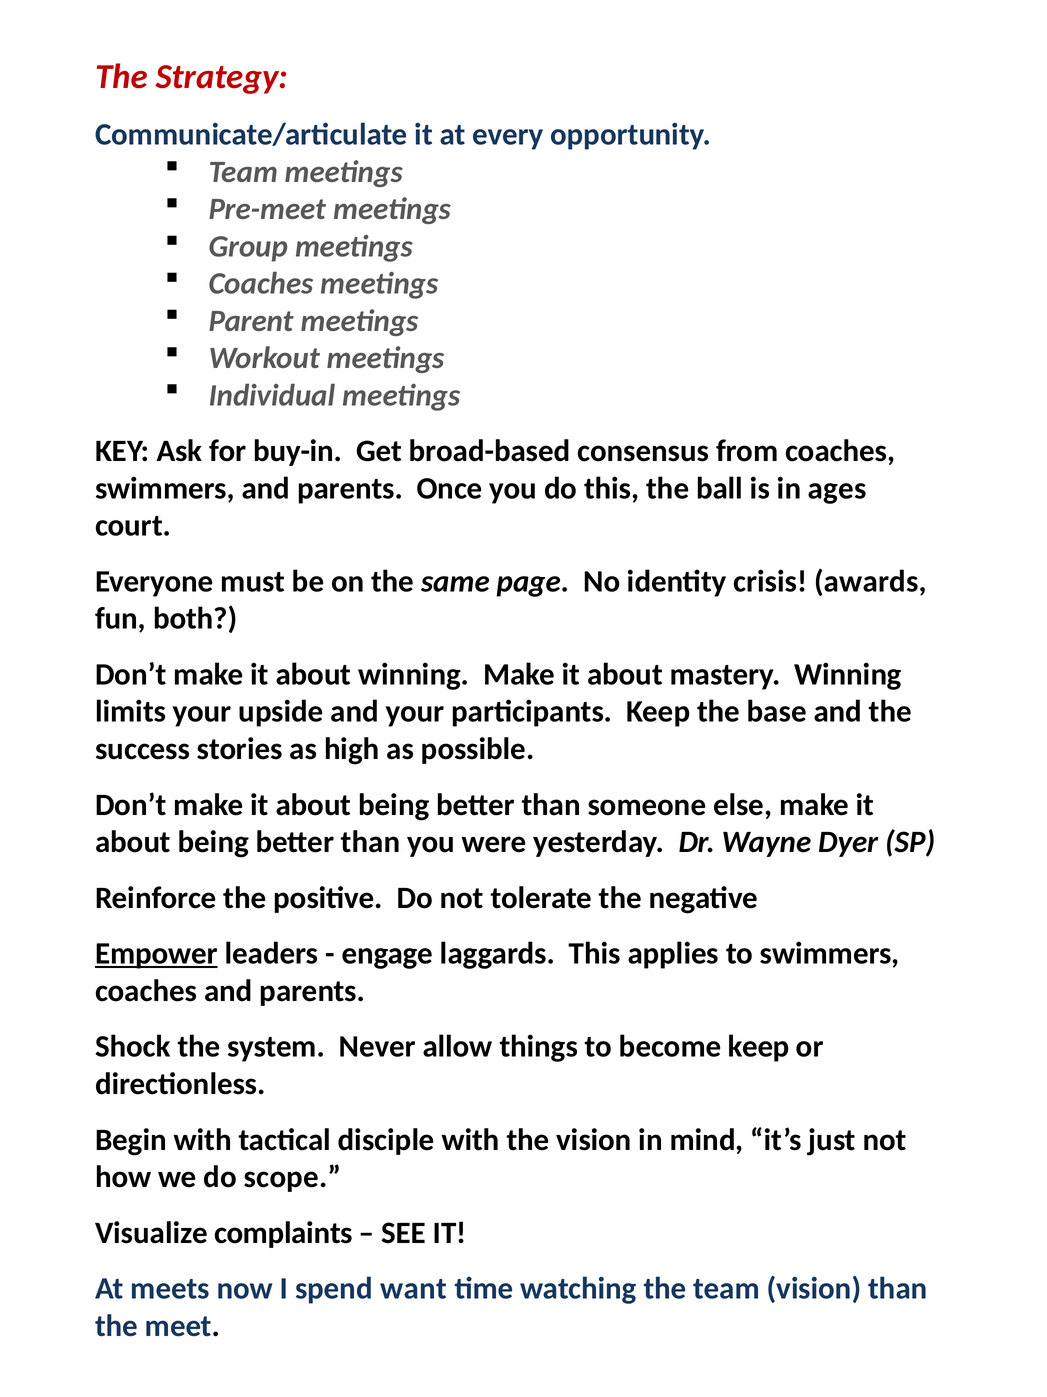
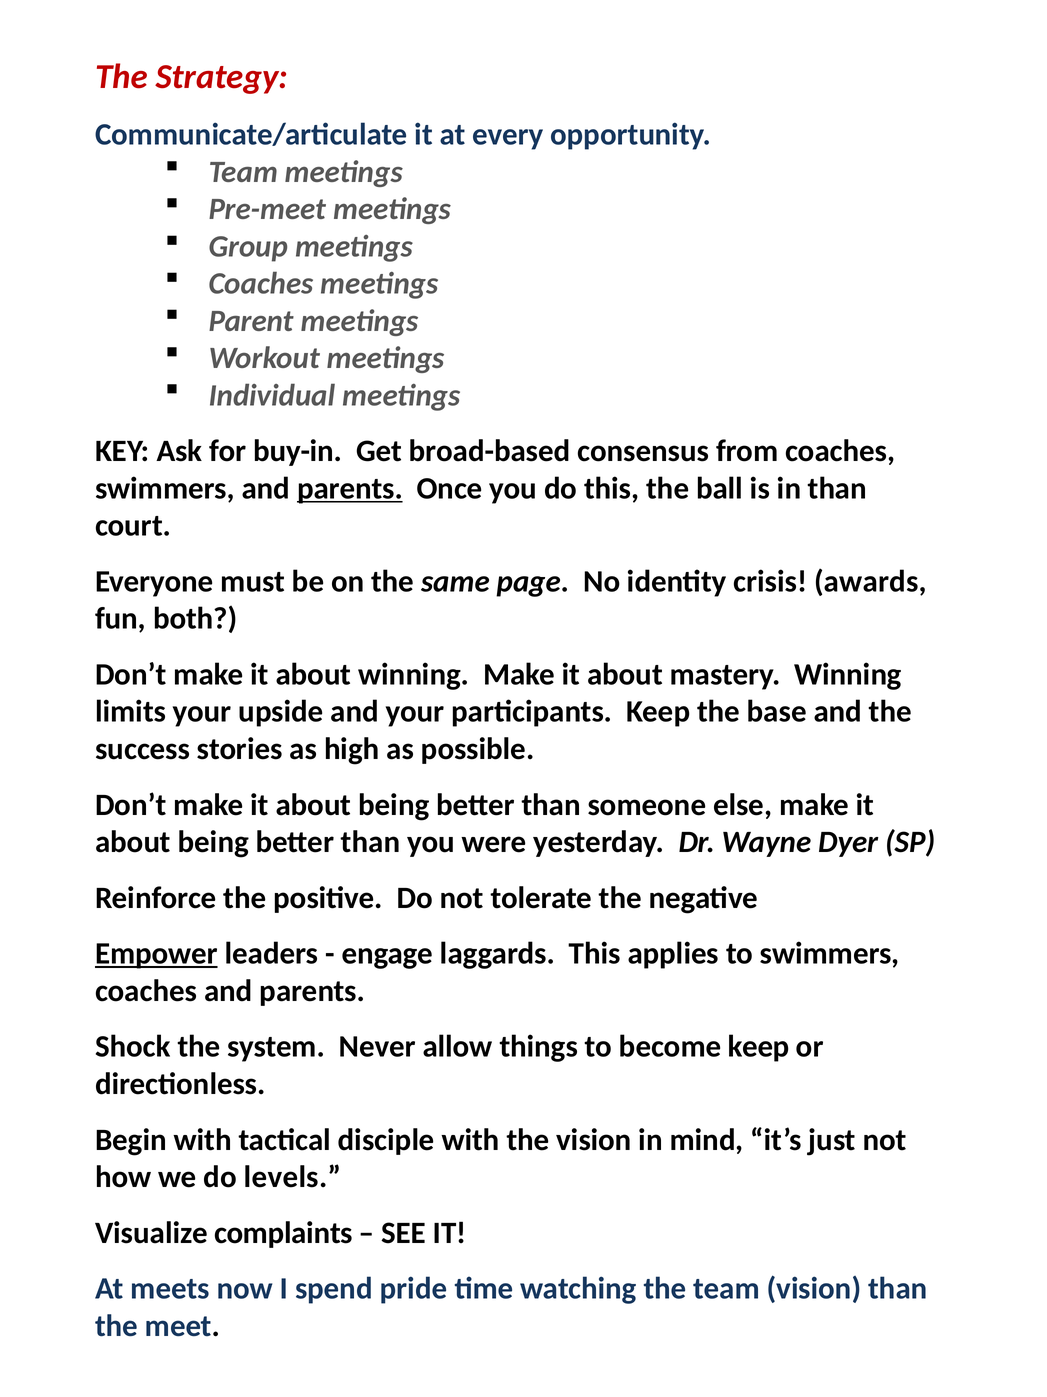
parents underline: none -> present (350, 488)
in ages: ages -> than (837, 488)
scope: scope -> levels (292, 1176)
want: want -> pride (414, 1288)
